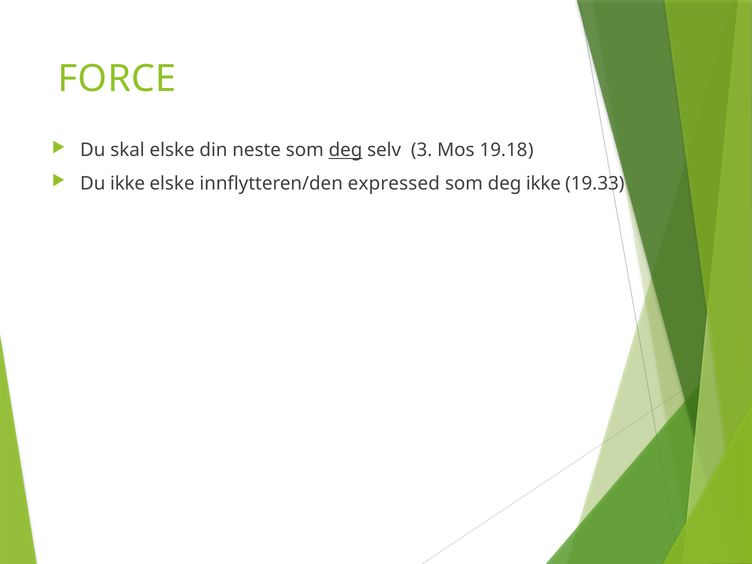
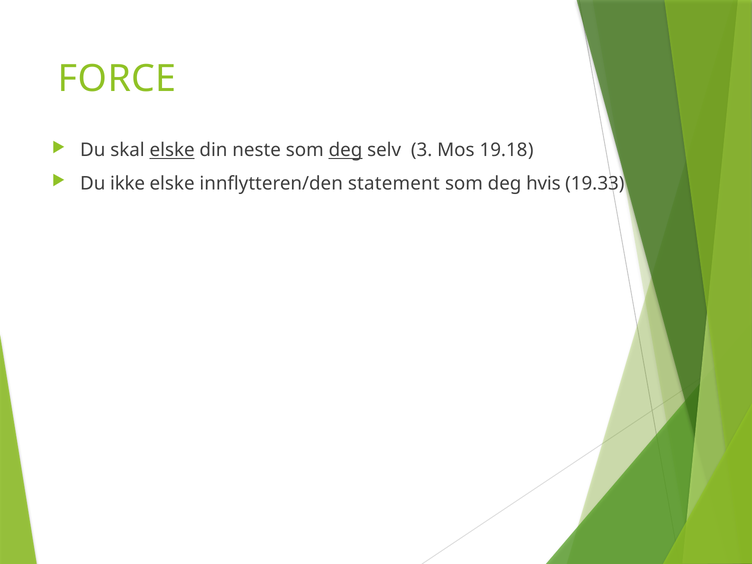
elske underline: none -> present (172, 150)
expressed: expressed -> statement (394, 183)
deg ikke: ikke -> hvis (543, 183)
